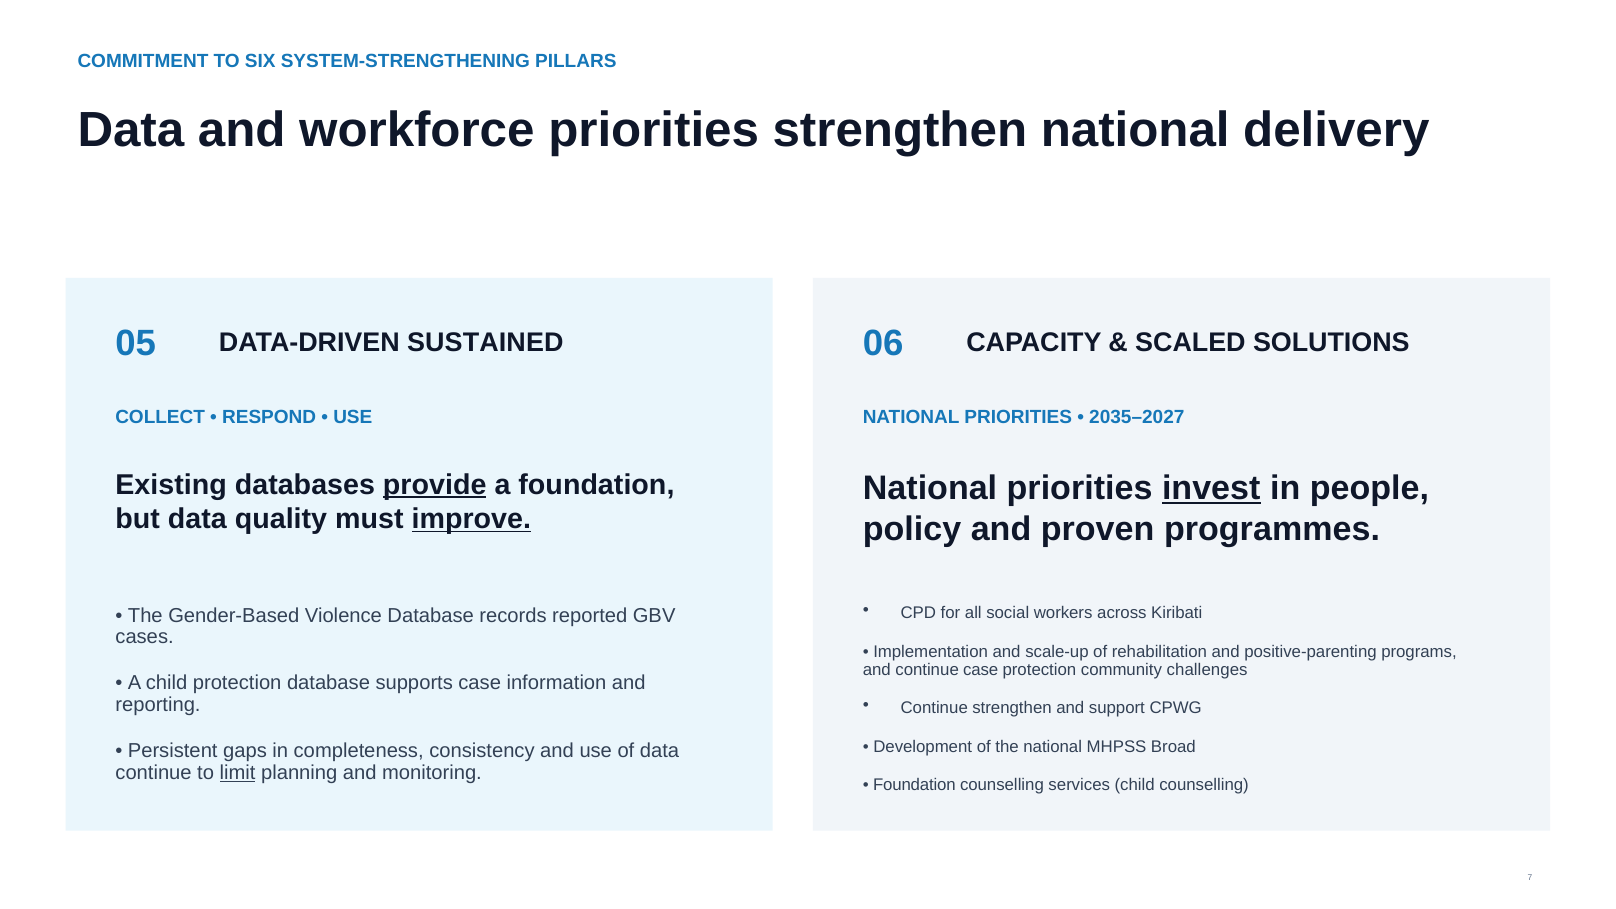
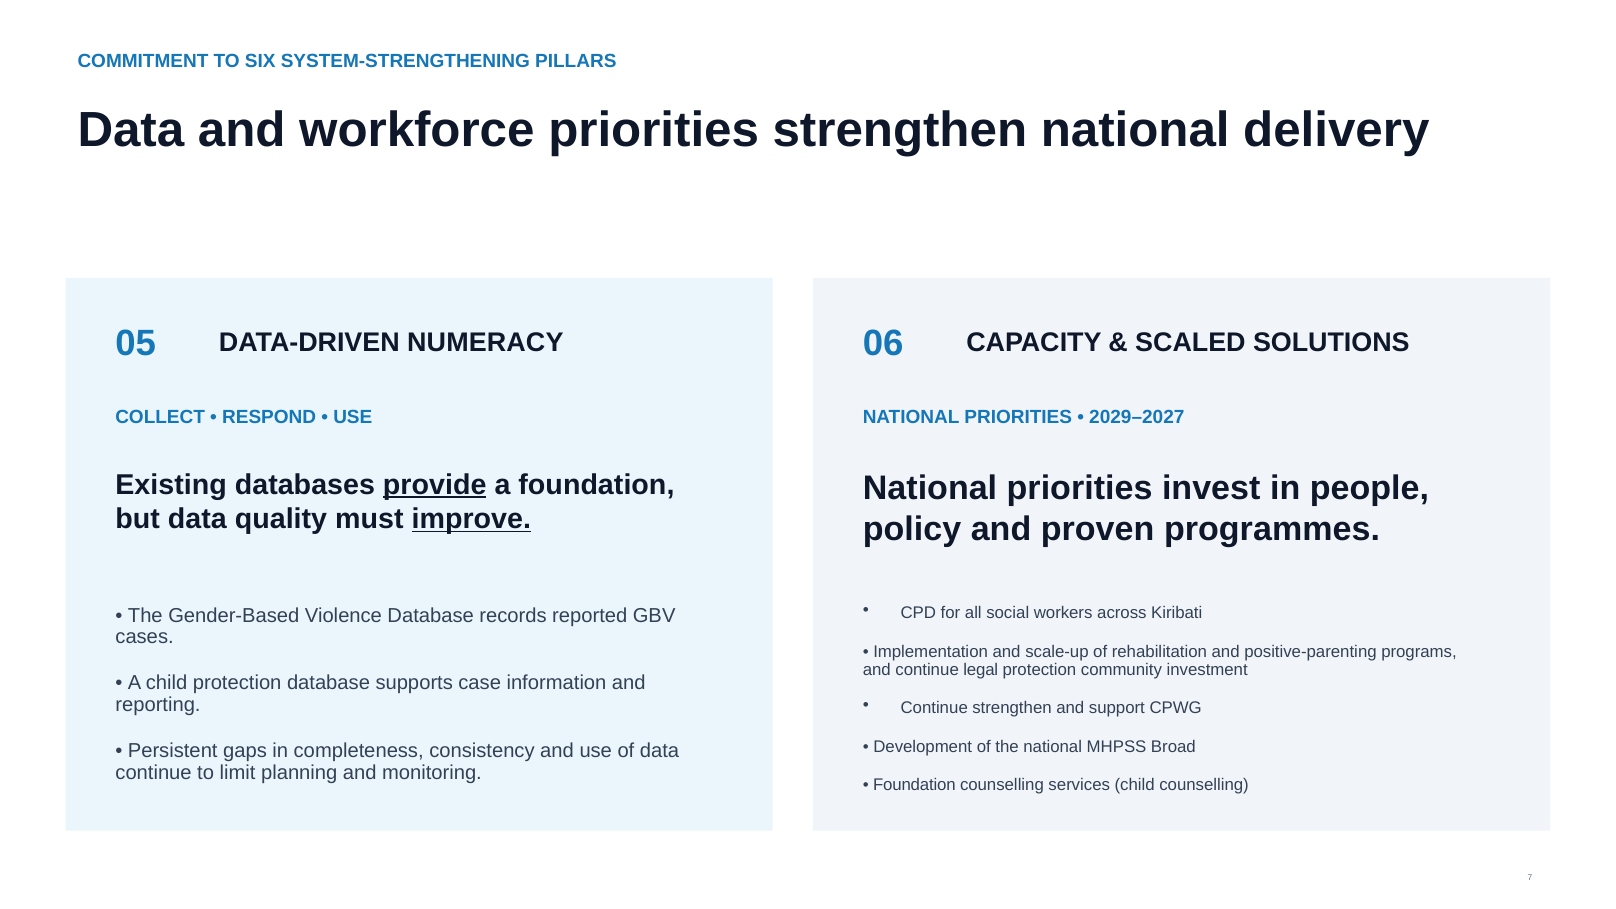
SUSTAINED: SUSTAINED -> NUMERACY (485, 342)
2035–2027: 2035–2027 -> 2029–2027 (1137, 418)
invest underline: present -> none (1211, 488)
continue case: case -> legal (981, 670)
challenges: challenges -> investment (1207, 670)
limit underline: present -> none (238, 773)
